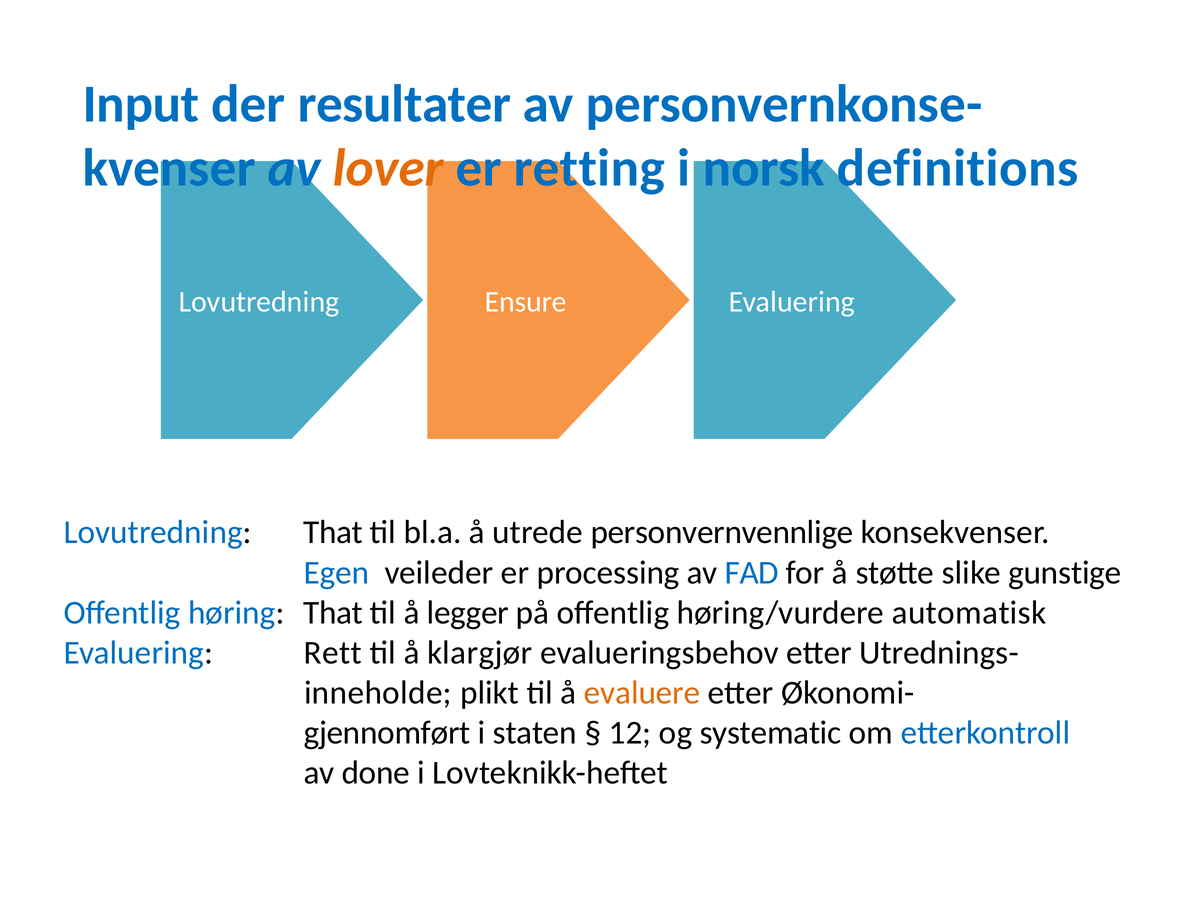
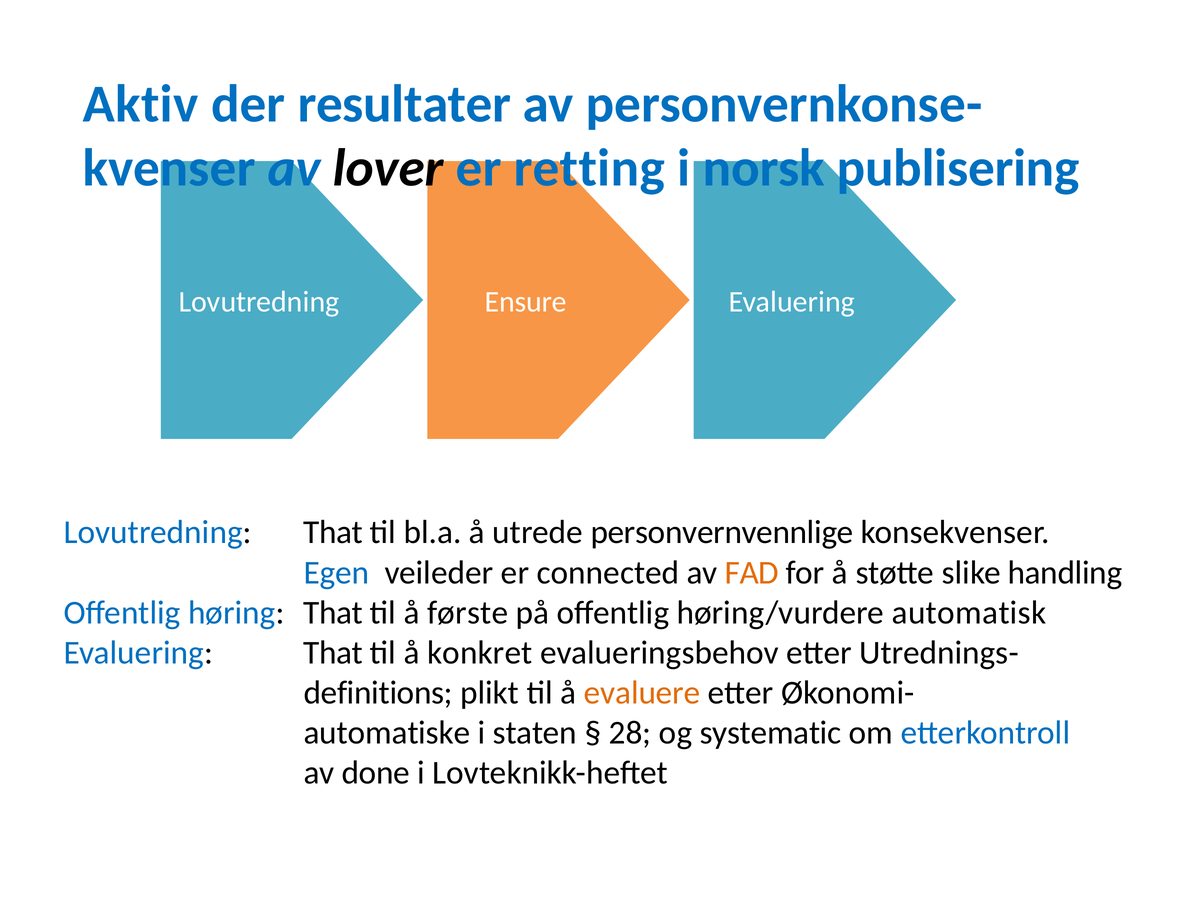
Input: Input -> Aktiv (141, 104)
lover colour: orange -> black (388, 168)
definitions: definitions -> publisering (958, 168)
processing: processing -> connected (608, 572)
FAD colour: blue -> orange (752, 572)
gunstige: gunstige -> handling (1065, 572)
legger: legger -> første (468, 612)
Evaluering Rett: Rett -> That (333, 652)
klargjør: klargjør -> konkret (480, 652)
inneholde: inneholde -> definitions (378, 692)
gjennomført: gjennomført -> automatiske (387, 732)
12: 12 -> 28 (630, 732)
